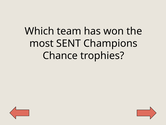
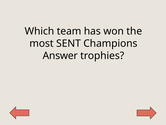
Chance: Chance -> Answer (60, 55)
